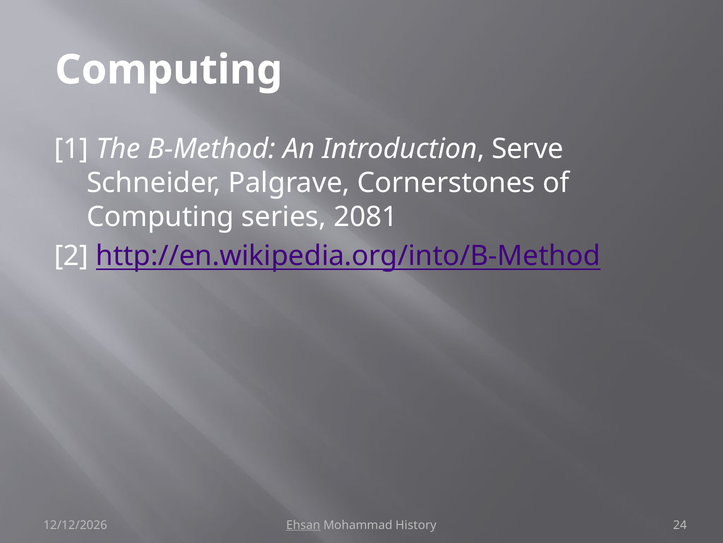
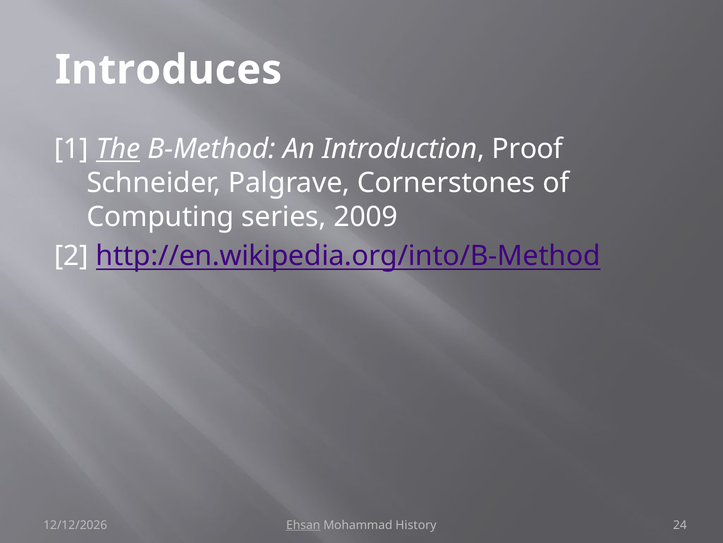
Computing: Computing -> Introduces (168, 70)
The underline: none -> present (118, 149)
Serve: Serve -> Proof (528, 149)
2081: 2081 -> 2009 (366, 216)
